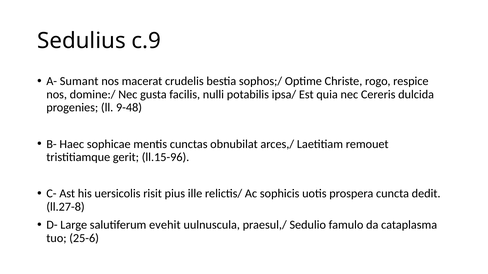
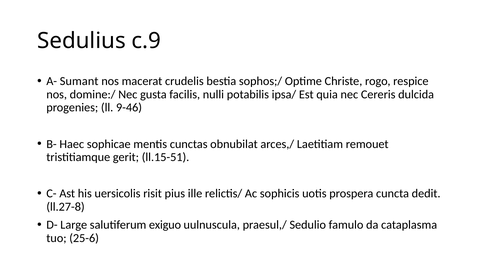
9-48: 9-48 -> 9-46 (129, 108)
ll.15-96: ll.15-96 -> ll.15-51 (166, 157)
evehit: evehit -> exiguo (165, 225)
